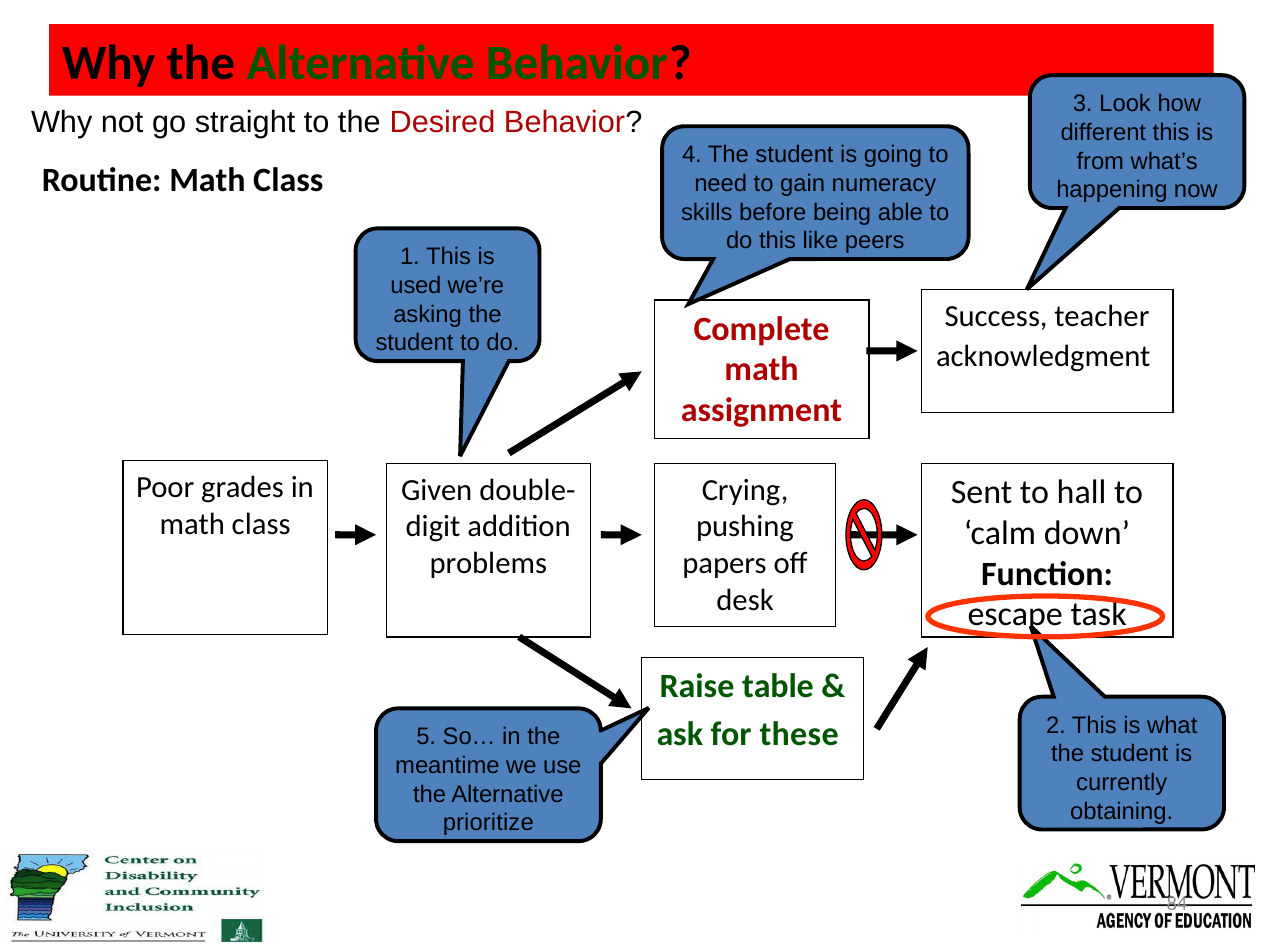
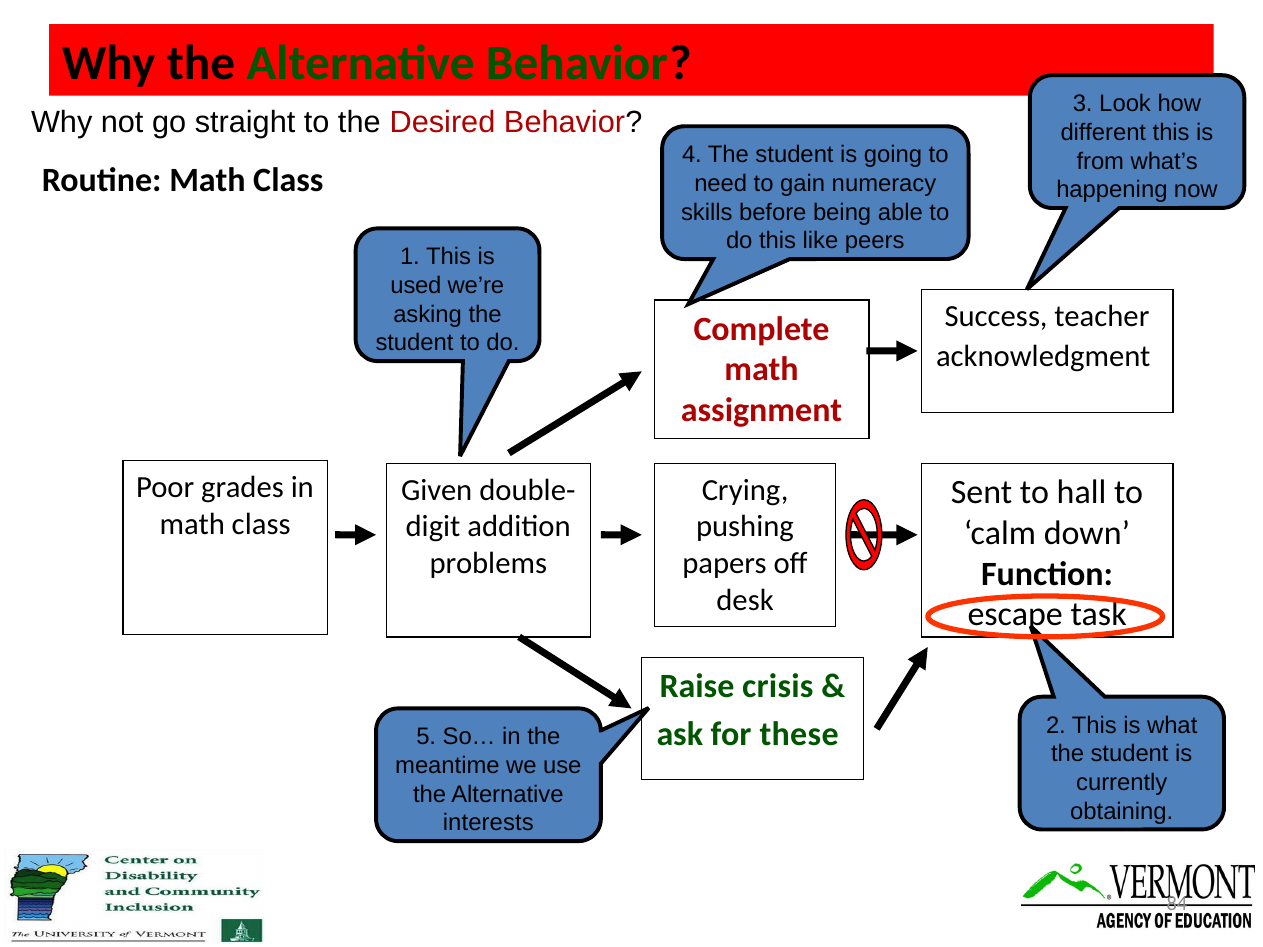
table: table -> crisis (778, 687)
prioritize: prioritize -> interests (488, 823)
